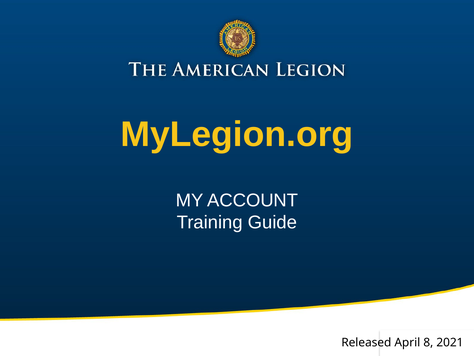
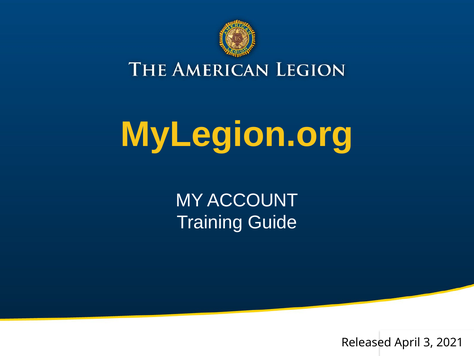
8: 8 -> 3 (428, 342)
